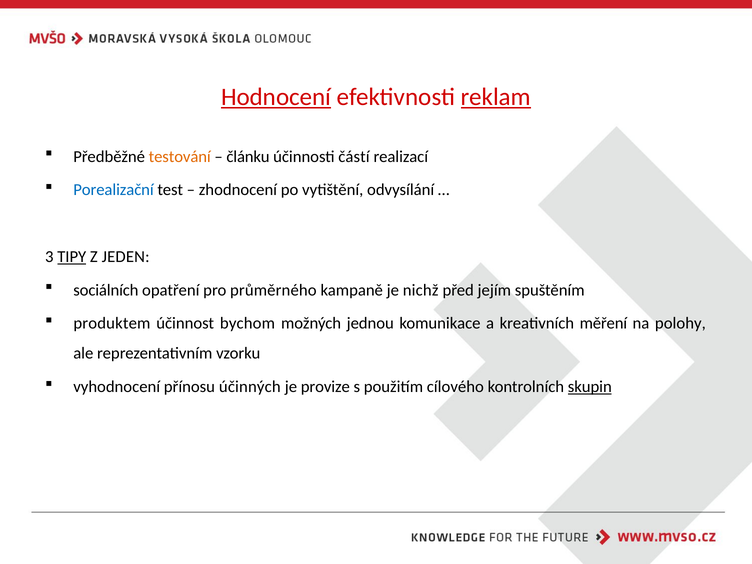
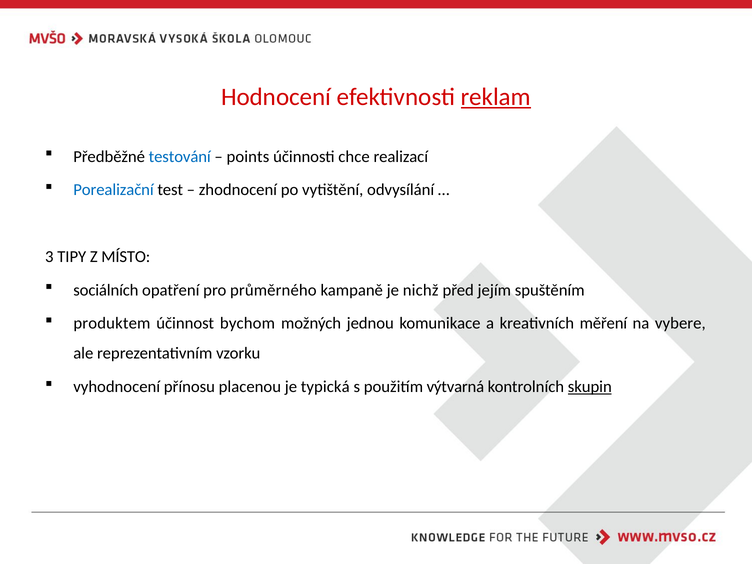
Hodnocení underline: present -> none (276, 97)
testování colour: orange -> blue (180, 157)
článku: článku -> points (248, 157)
částí: částí -> chce (354, 157)
TIPY underline: present -> none (72, 257)
JEDEN: JEDEN -> MÍSTO (126, 257)
polohy: polohy -> vybere (680, 323)
účinných: účinných -> placenou (250, 387)
provize: provize -> typická (325, 387)
cílového: cílového -> výtvarná (455, 387)
